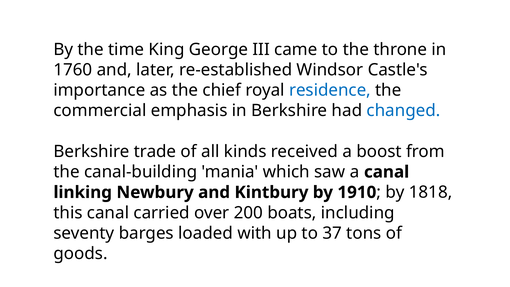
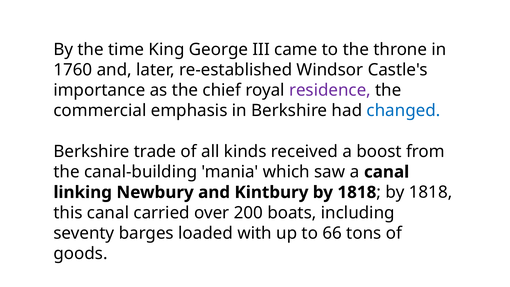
residence colour: blue -> purple (330, 90)
Kintbury by 1910: 1910 -> 1818 (357, 192)
37: 37 -> 66 (332, 233)
